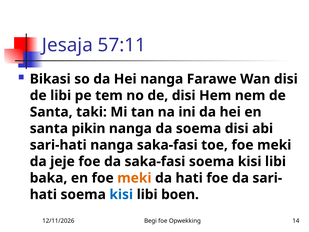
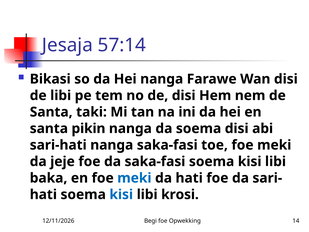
57:11: 57:11 -> 57:14 (122, 45)
meki colour: orange -> blue (134, 178)
boen: boen -> krosi (180, 194)
